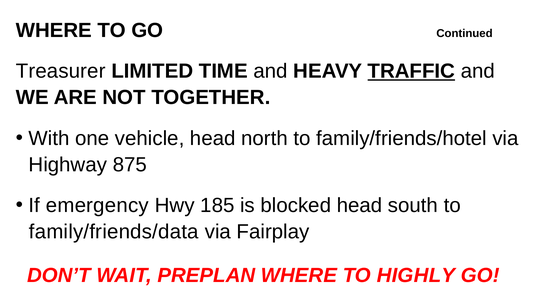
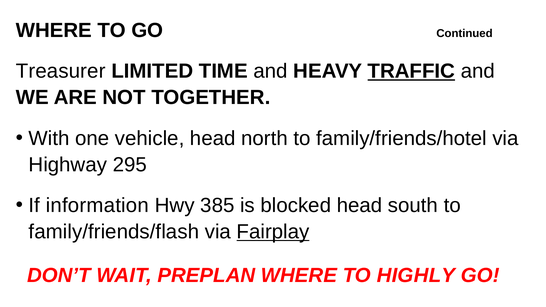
875: 875 -> 295 (130, 165)
emergency: emergency -> information (97, 206)
185: 185 -> 385 (217, 206)
family/friends/data: family/friends/data -> family/friends/flash (114, 232)
Fairplay underline: none -> present (273, 232)
